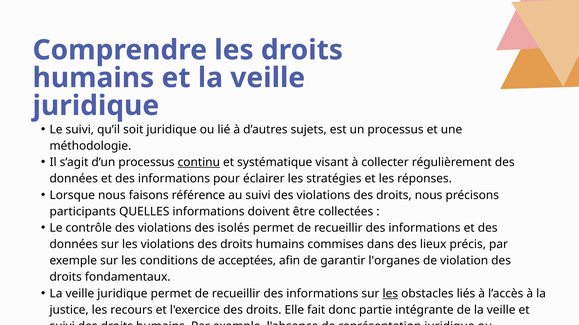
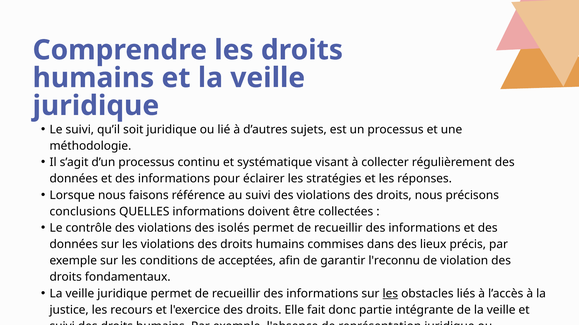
continu underline: present -> none (199, 163)
participants: participants -> conclusions (83, 212)
l'organes: l'organes -> l'reconnu (394, 261)
